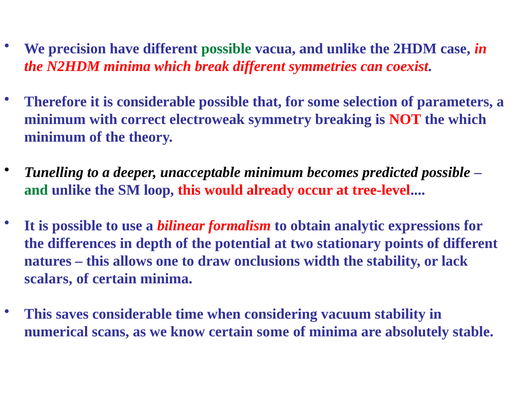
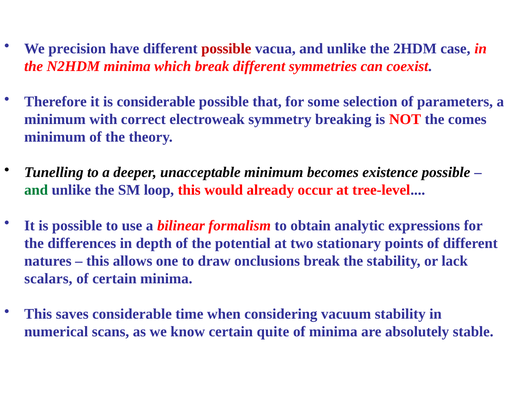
possible colour: green -> red (226, 49)
the which: which -> comes (467, 119)
predicted: predicted -> existence (390, 172)
onclusions width: width -> break (322, 261)
certain some: some -> quite (273, 332)
